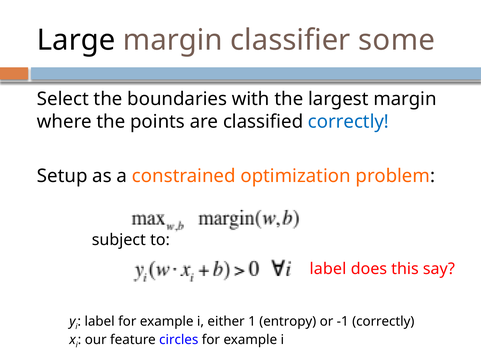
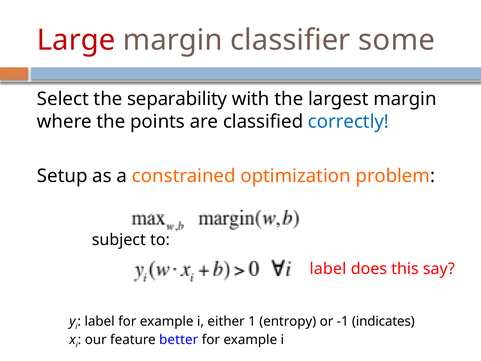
Large colour: black -> red (76, 40)
boundaries: boundaries -> separability (177, 99)
-1 correctly: correctly -> indicates (383, 321)
circles: circles -> better (179, 340)
